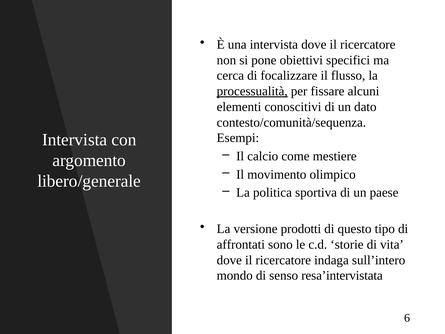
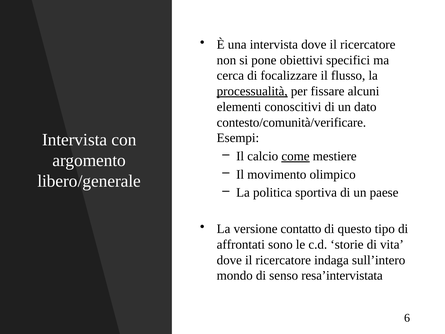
contesto/comunità/sequenza: contesto/comunità/sequenza -> contesto/comunità/verificare (291, 122)
come underline: none -> present (296, 156)
prodotti: prodotti -> contatto (301, 229)
